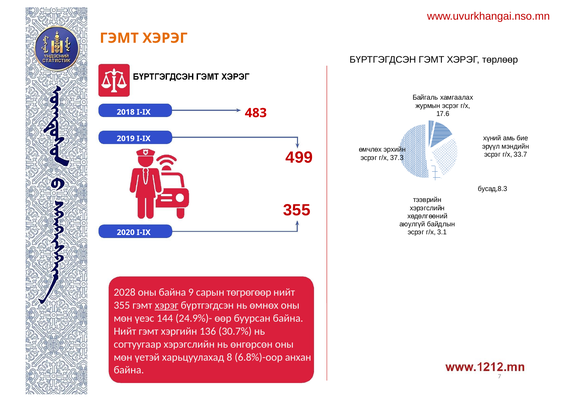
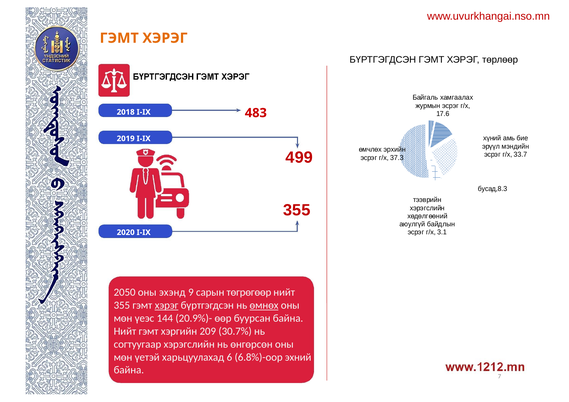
2028: 2028 -> 2050 (125, 293)
оны байна: байна -> эхэнд (172, 293)
өмнөх underline: none -> present (264, 306)
24.9%)-: 24.9%)- -> 20.9%)- (194, 319)
136: 136 -> 209 (208, 332)
8: 8 -> 6 (229, 357)
анхан: анхан -> эхний (298, 357)
